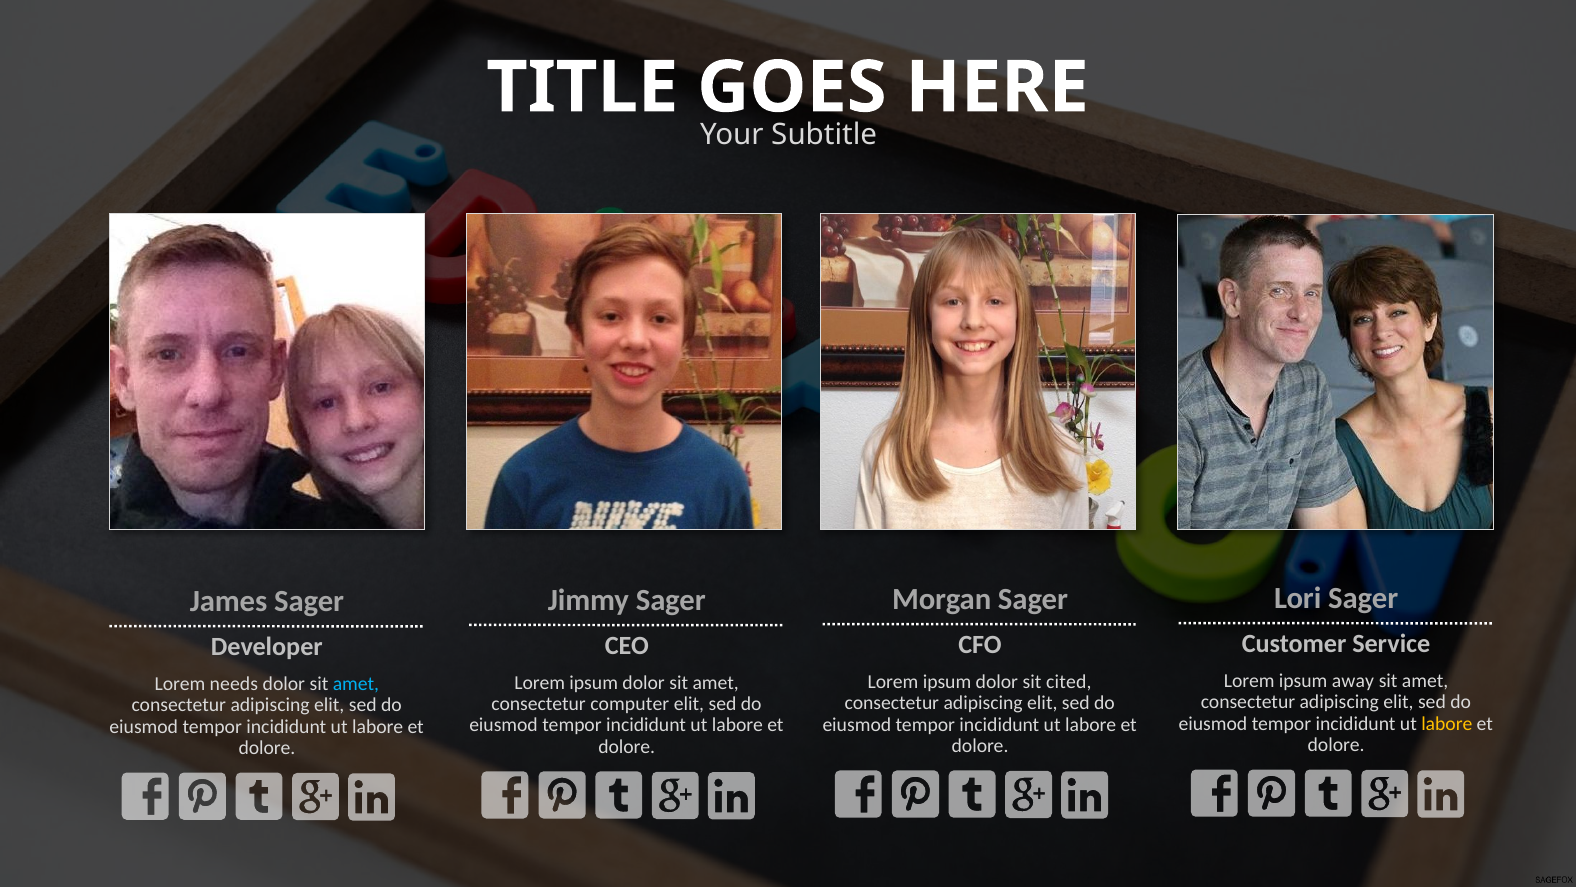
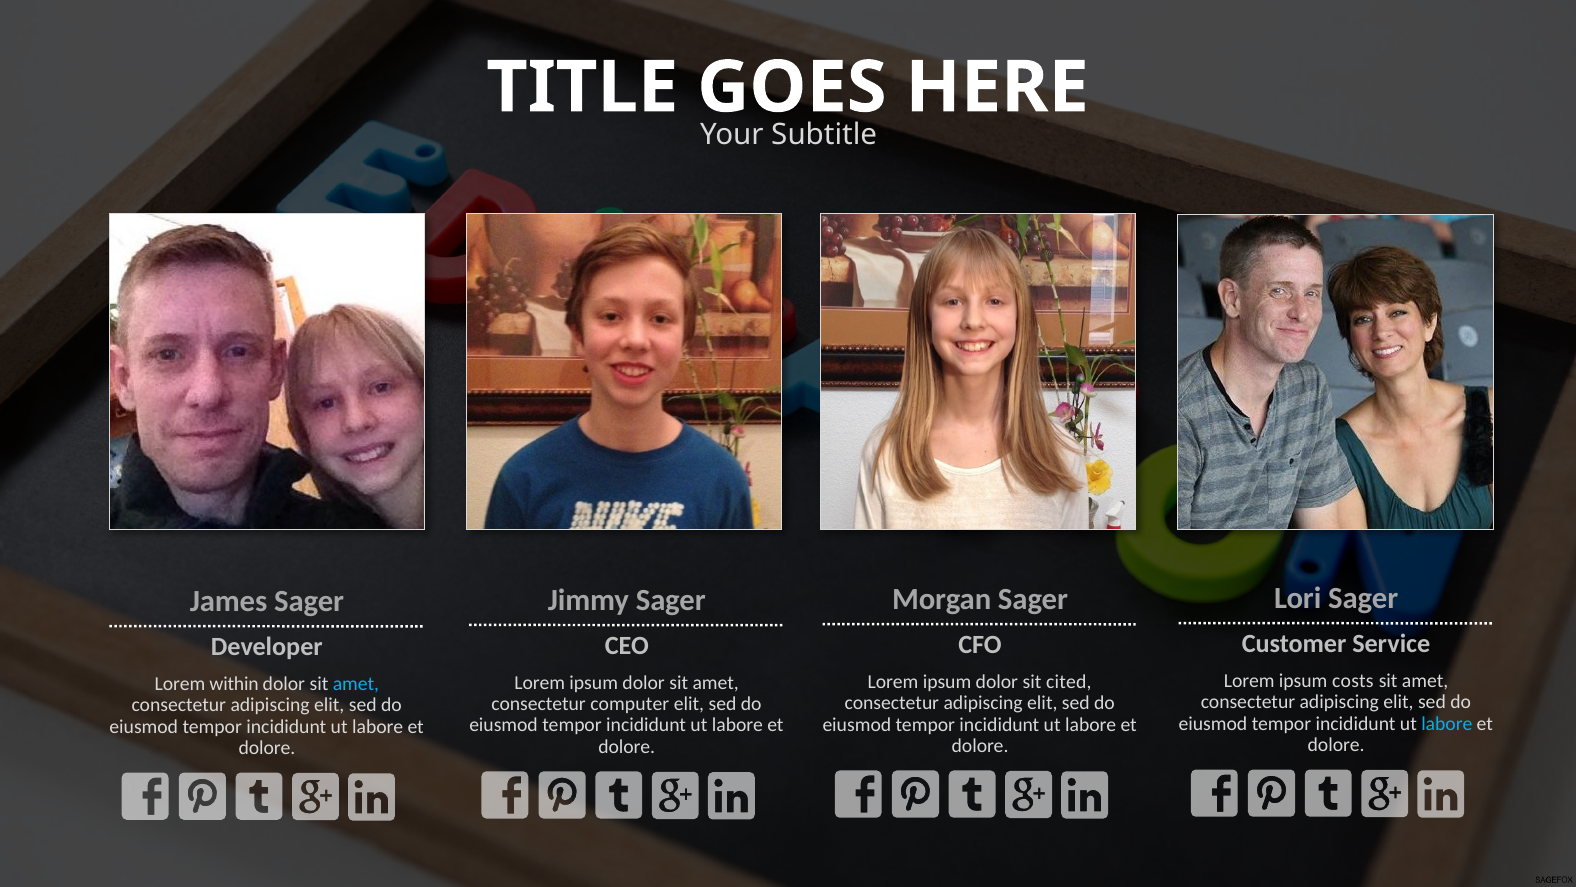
away: away -> costs (1353, 681)
needs: needs -> within (234, 684)
labore colour: yellow -> light blue (1447, 723)
